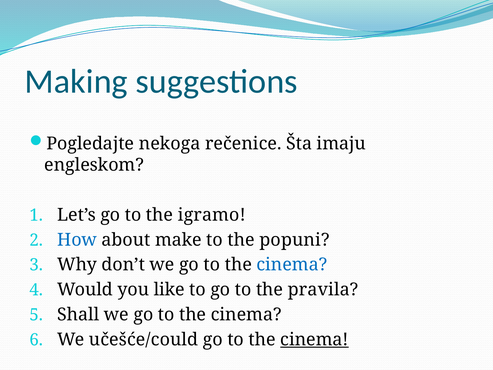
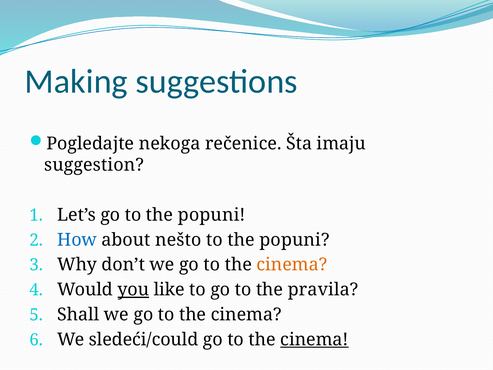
engleskom: engleskom -> suggestion (94, 165)
go to the igramo: igramo -> popuni (212, 215)
make: make -> nešto (178, 240)
cinema colour: blue -> orange (292, 265)
you underline: none -> present (133, 289)
učešće/could: učešće/could -> sledeći/could (144, 339)
